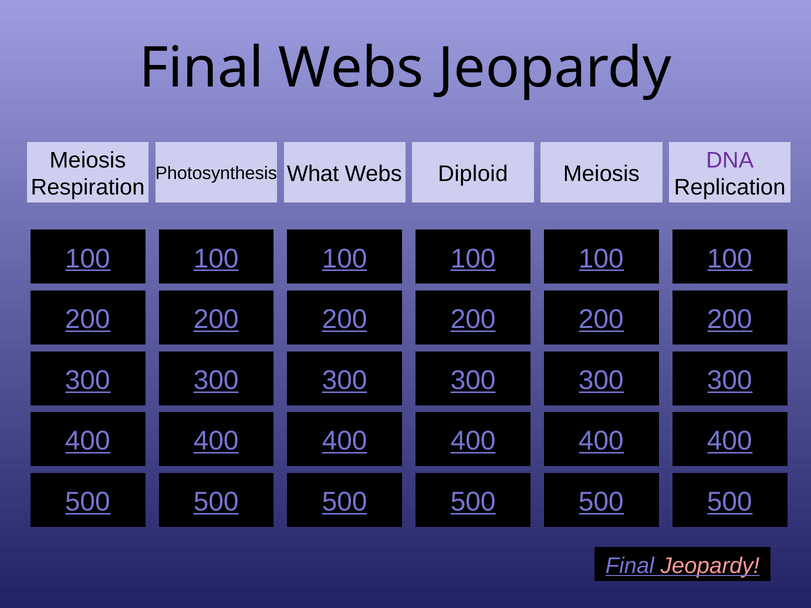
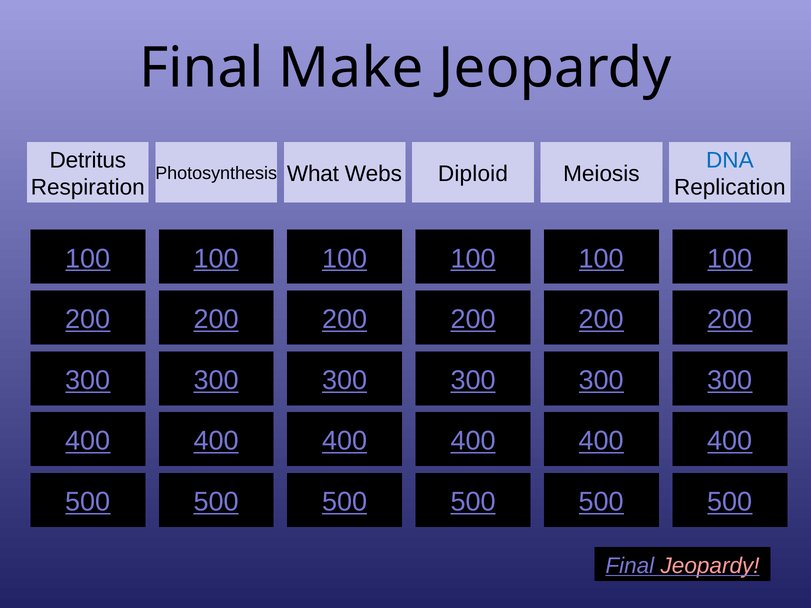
Final Webs: Webs -> Make (351, 68)
Meiosis: Meiosis -> Detritus (88, 160)
DNA colour: purple -> blue (730, 160)
